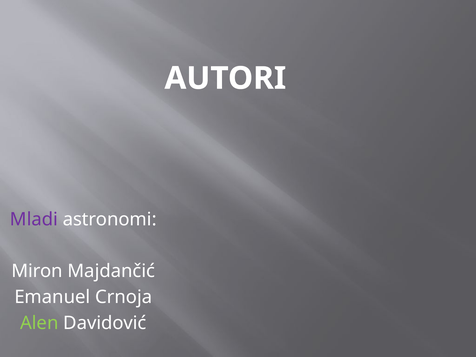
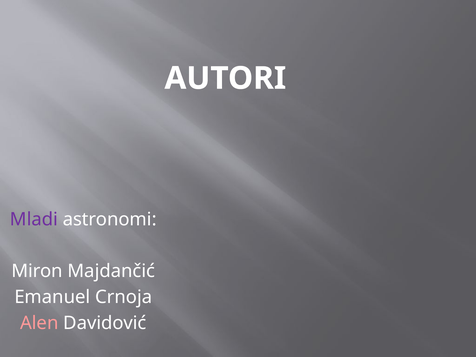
Alen colour: light green -> pink (39, 323)
